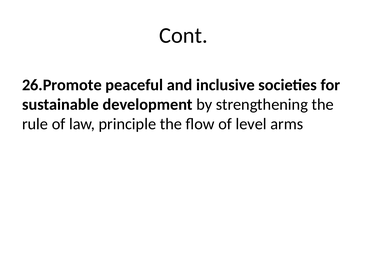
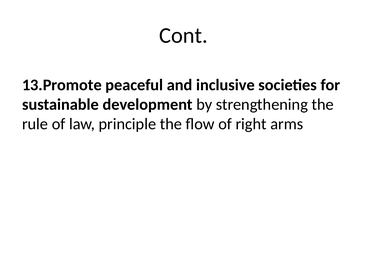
26.Promote: 26.Promote -> 13.Promote (62, 85)
level: level -> right (251, 124)
